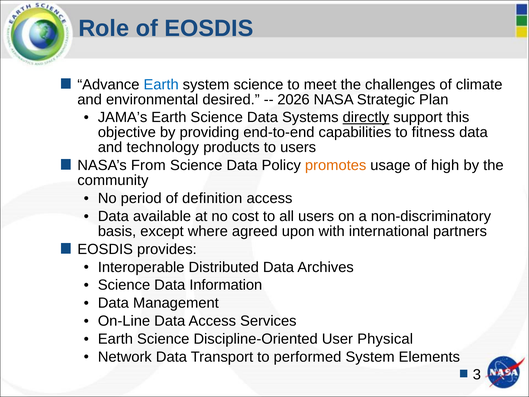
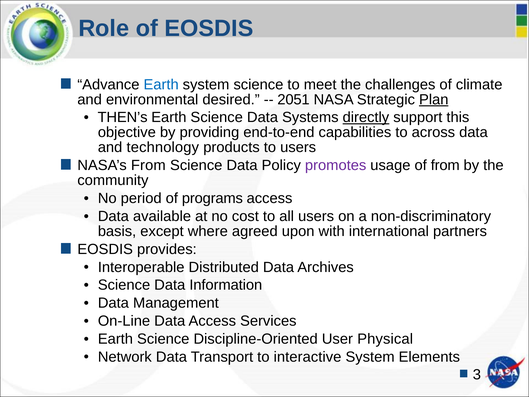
2026: 2026 -> 2051 (294, 99)
Plan underline: none -> present (434, 99)
JAMA’s: JAMA’s -> THEN’s (123, 117)
fitness: fitness -> across (433, 132)
promotes colour: orange -> purple (336, 165)
of high: high -> from (445, 165)
definition: definition -> programs (212, 198)
performed: performed -> interactive (307, 357)
